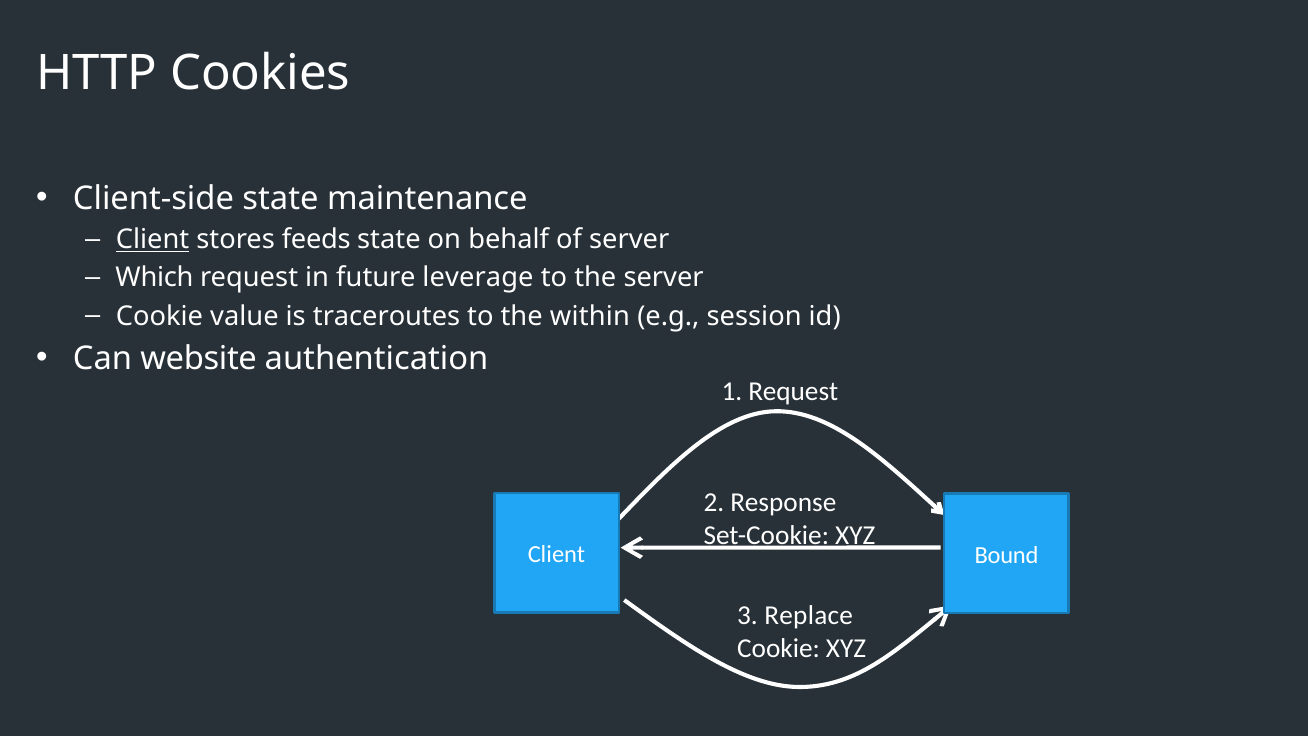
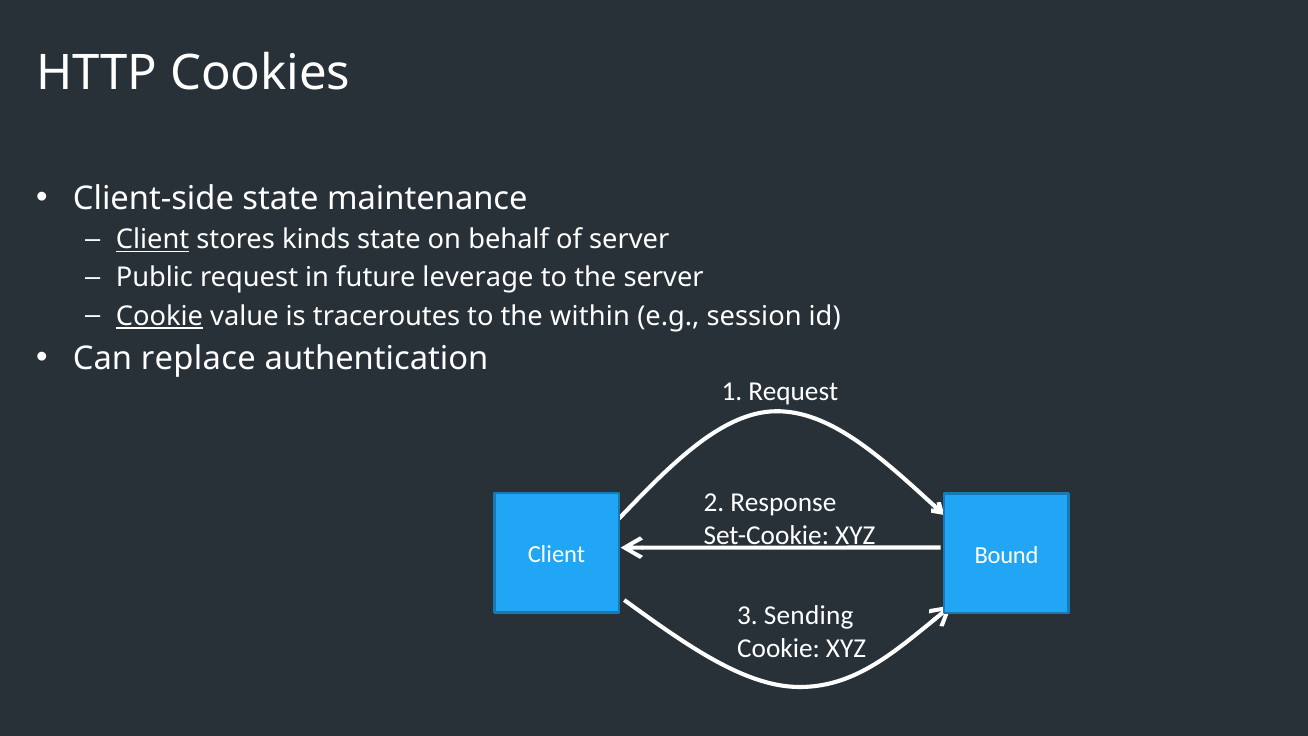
feeds: feeds -> kinds (316, 240)
Which: Which -> Public (154, 278)
Cookie underline: none -> present (159, 316)
website: website -> replace (198, 359)
Replace: Replace -> Sending (809, 615)
